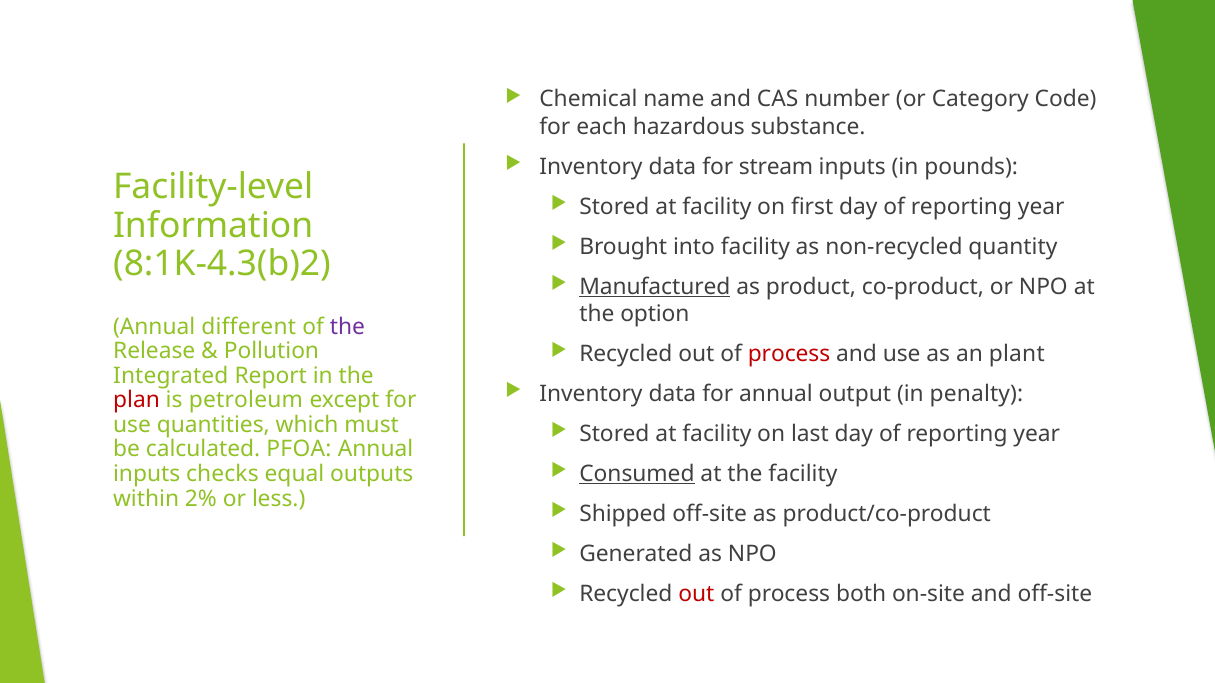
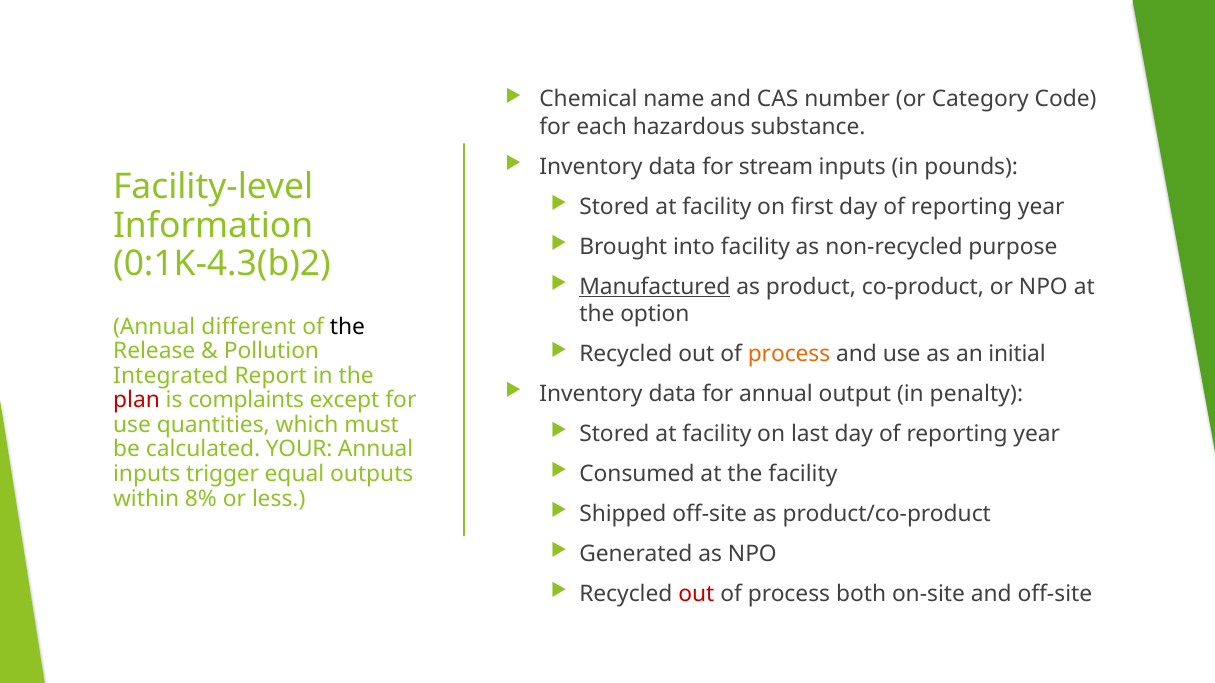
quantity: quantity -> purpose (1013, 247)
8:1K-4.3(b)2: 8:1K-4.3(b)2 -> 0:1K-4.3(b)2 (222, 264)
the colour: purple -> black (347, 327)
process colour: red -> orange (789, 354)
plant: plant -> initial (1017, 354)
petroleum: petroleum -> complaints (246, 401)
PFOA: PFOA -> YOUR (299, 450)
Consumed underline: present -> none (637, 474)
checks: checks -> trigger (223, 474)
2%: 2% -> 8% (201, 499)
